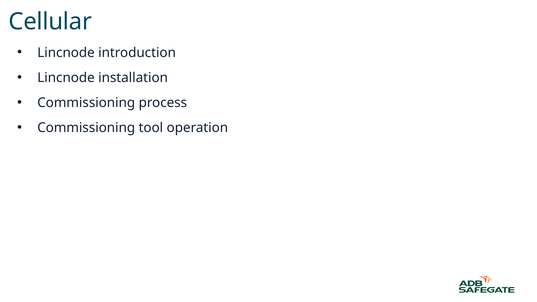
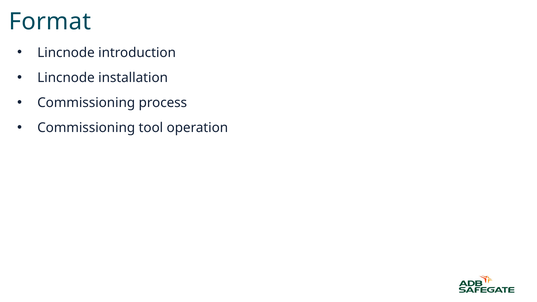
Cellular: Cellular -> Format (50, 22)
